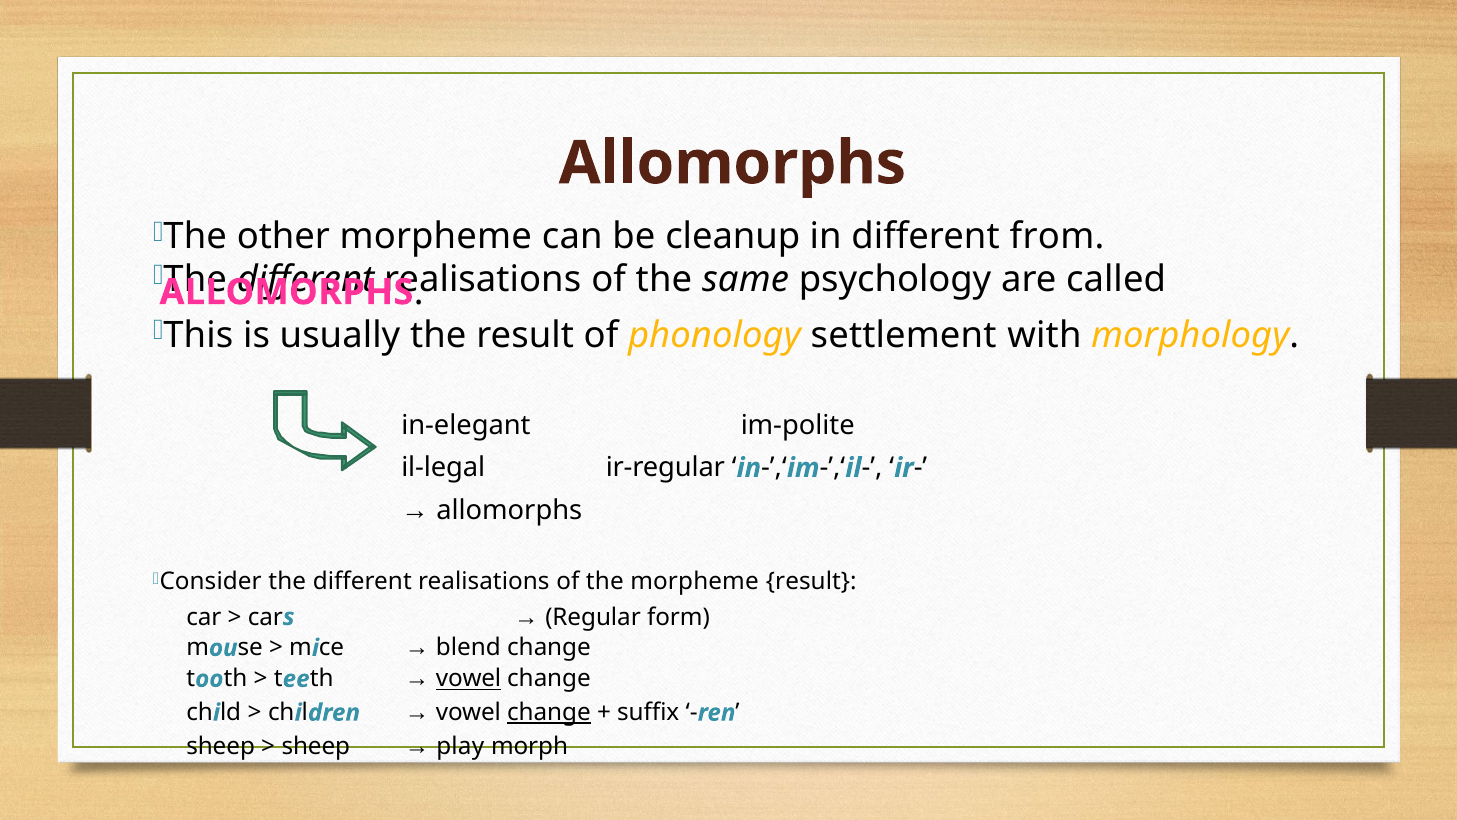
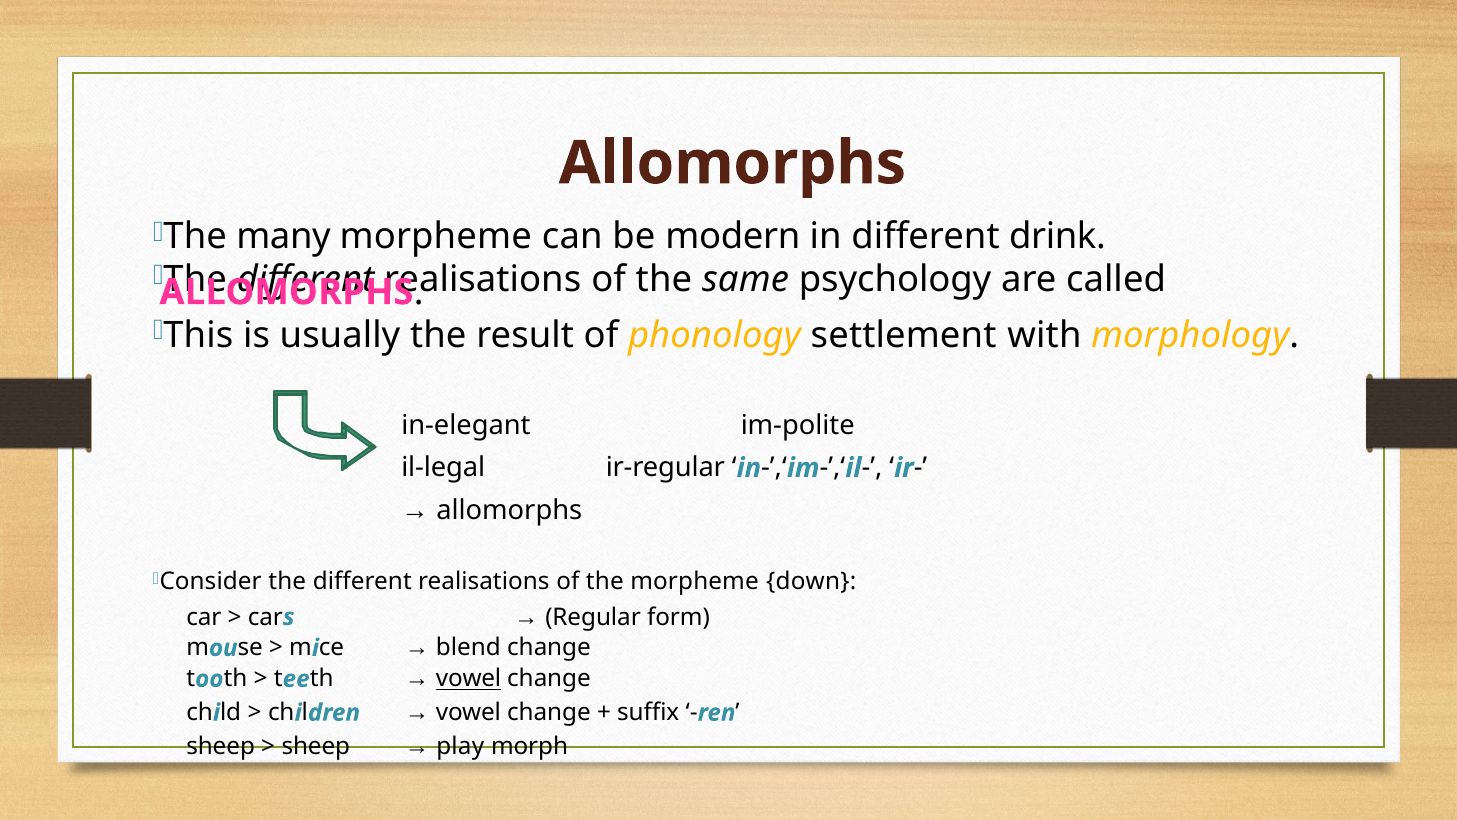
other: other -> many (284, 237)
cleanup: cleanup -> modern (733, 237)
from: from -> drink (1057, 237)
morpheme result: result -> down (811, 582)
change underline: present -> none (549, 712)
